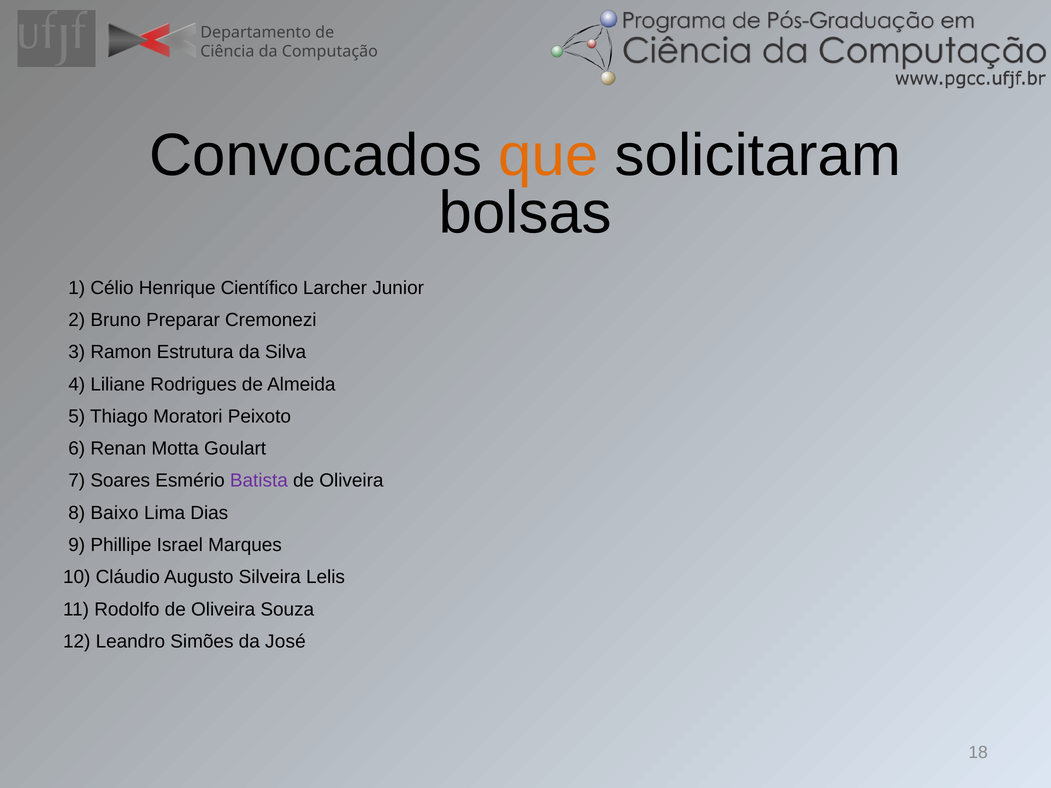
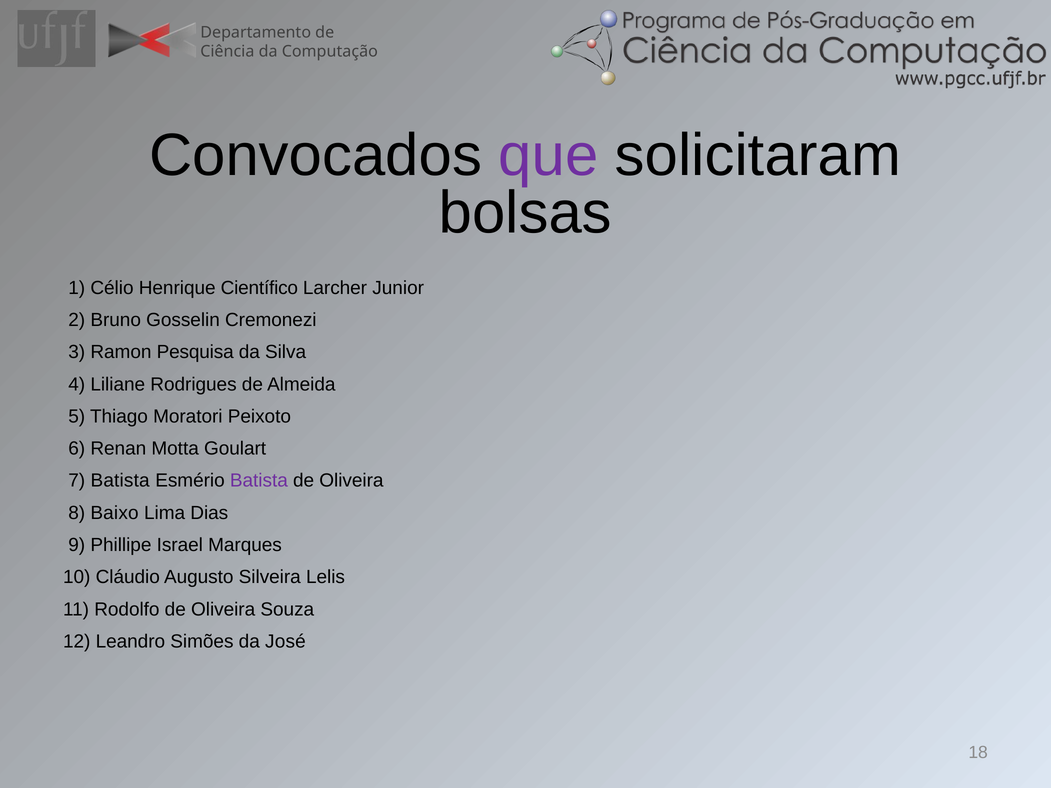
que colour: orange -> purple (548, 156)
Preparar: Preparar -> Gosselin (183, 320)
Estrutura: Estrutura -> Pesquisa (195, 352)
7 Soares: Soares -> Batista (120, 481)
